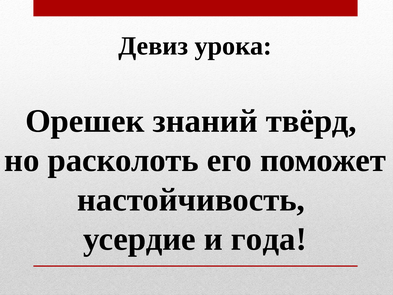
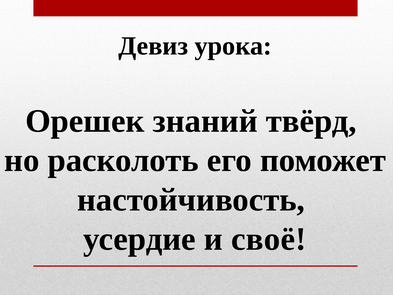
года: года -> своё (269, 239)
